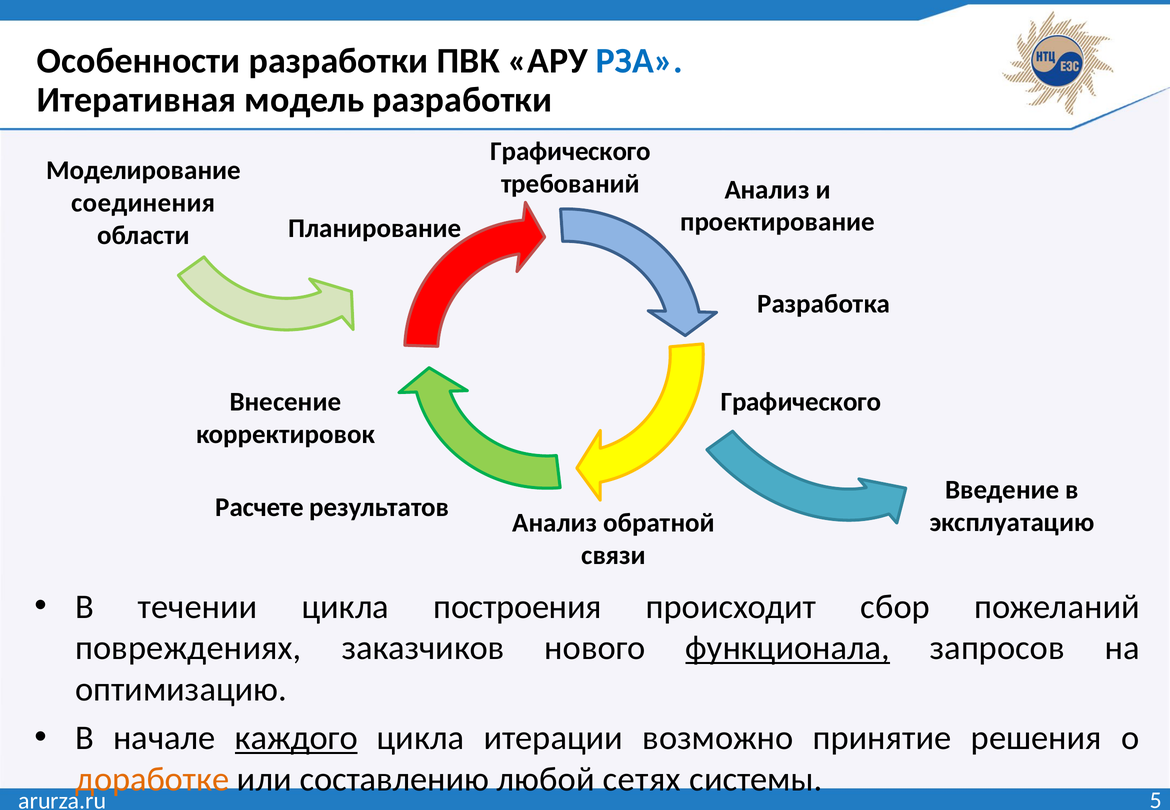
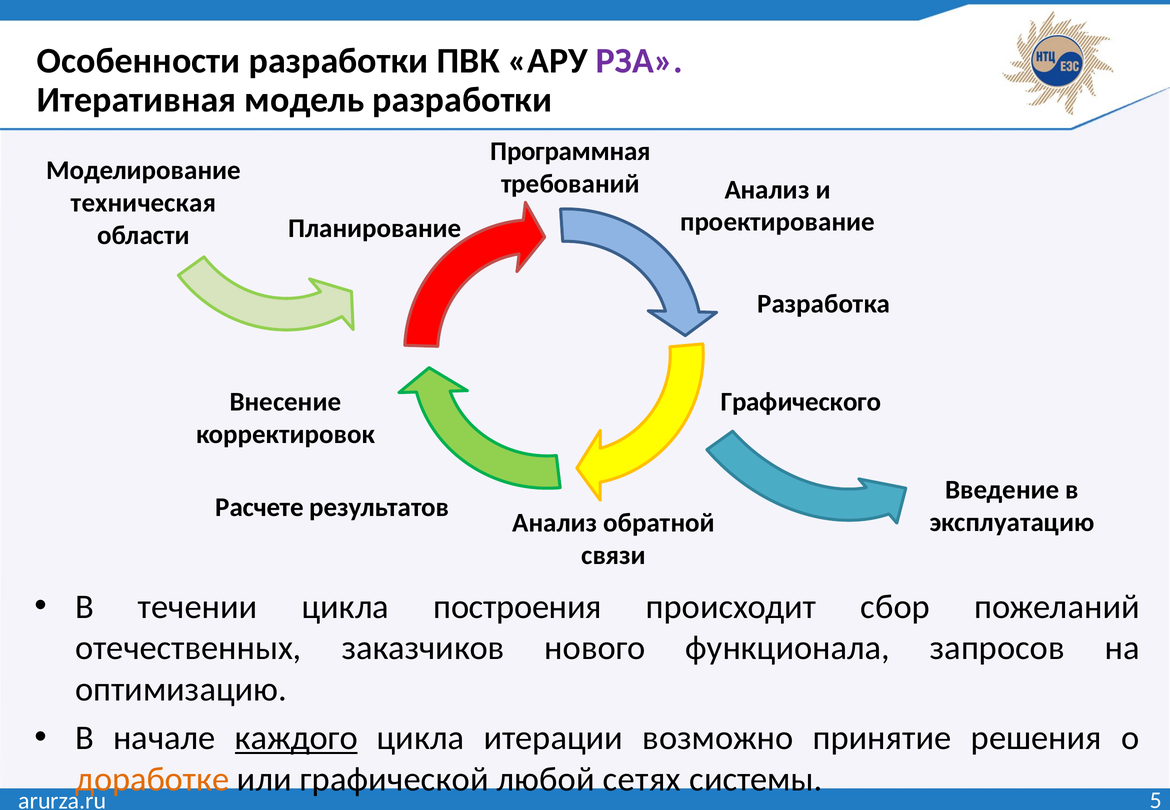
РЗА colour: blue -> purple (639, 61)
Графического: Графического -> Программная (571, 151)
соединения: соединения -> техническая (143, 203)
повреждениях: повреждениях -> отечественных (188, 648)
функционала underline: present -> none (788, 648)
составлению: составлению -> графической (394, 779)
